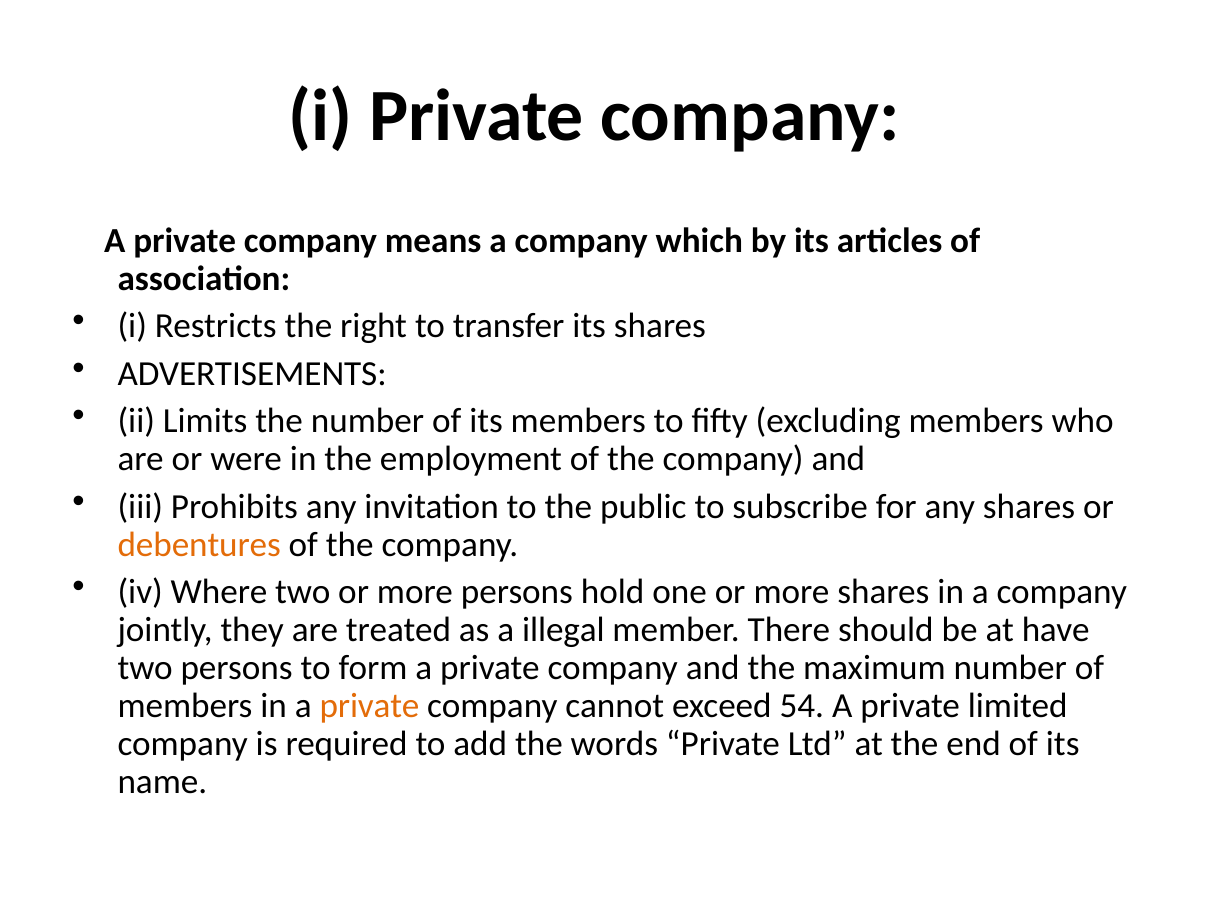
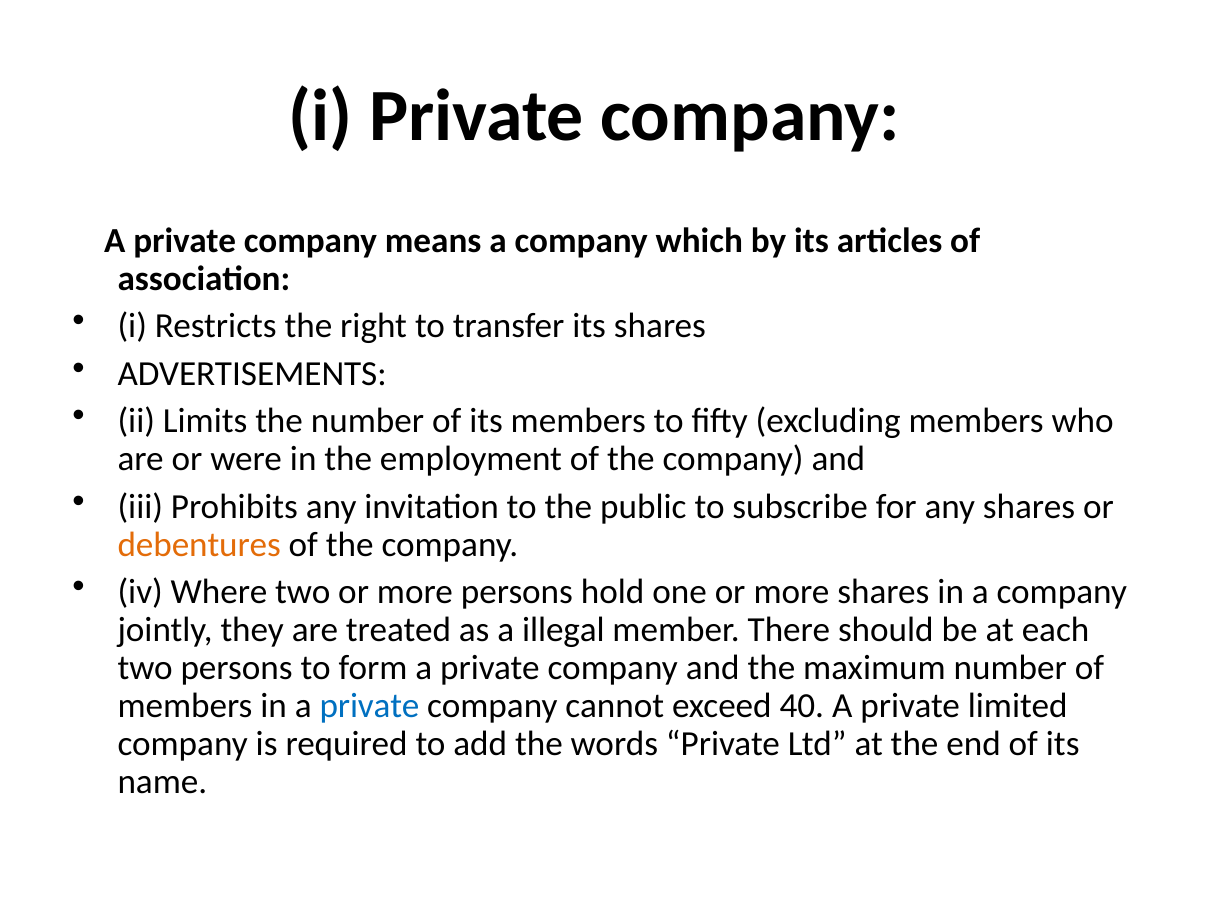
have: have -> each (1056, 631)
private colour: orange -> blue (370, 707)
54: 54 -> 40 (802, 707)
